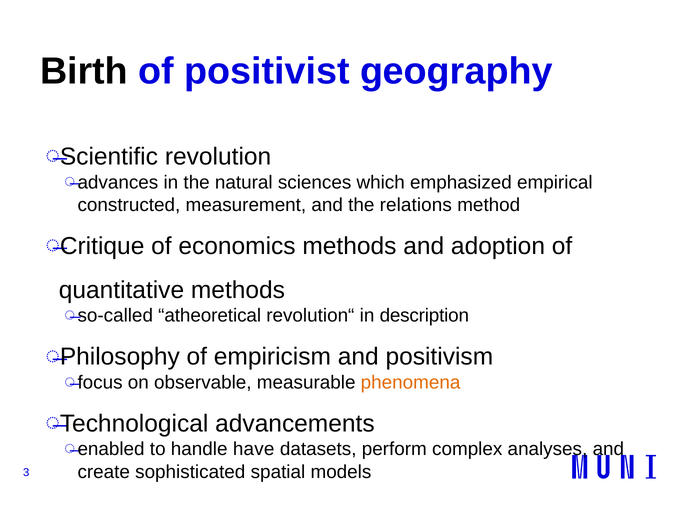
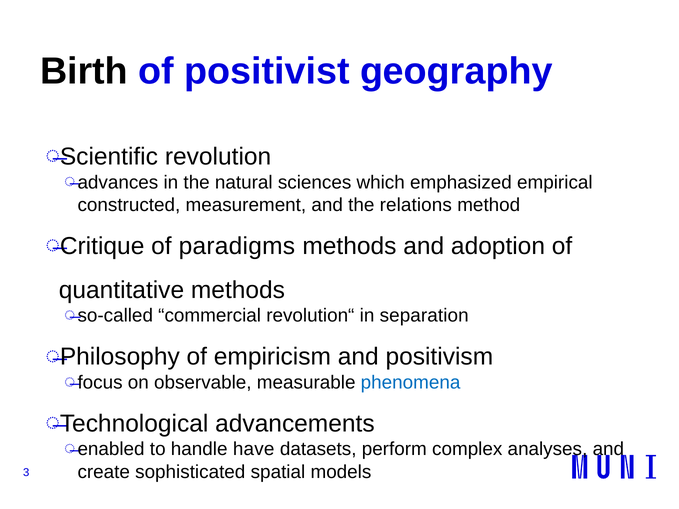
economics: economics -> paradigms (237, 246)
atheoretical: atheoretical -> commercial (210, 316)
description: description -> separation (424, 316)
phenomena colour: orange -> blue (411, 383)
